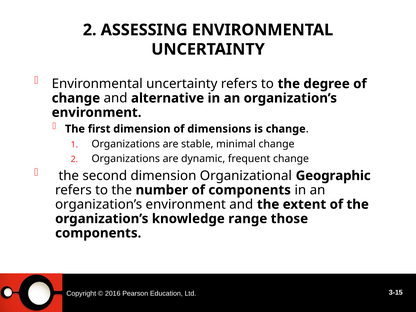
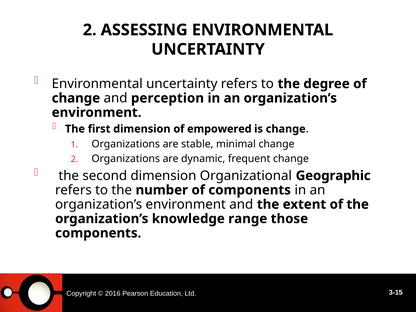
alternative: alternative -> perception (167, 98)
dimensions: dimensions -> empowered (219, 129)
